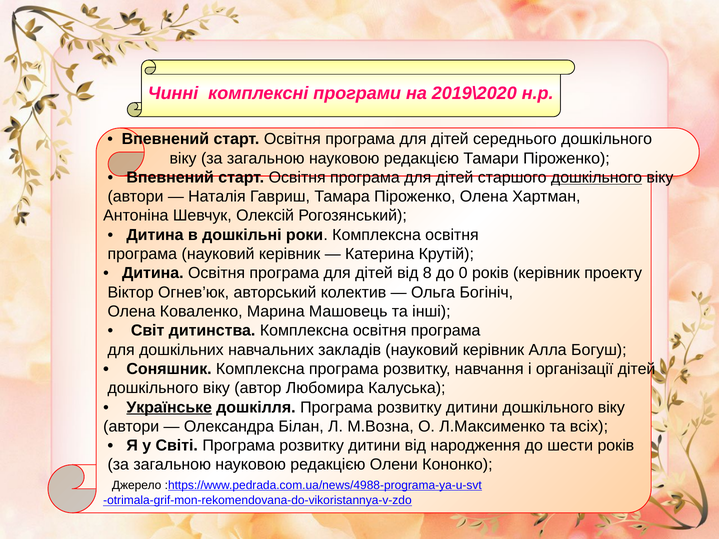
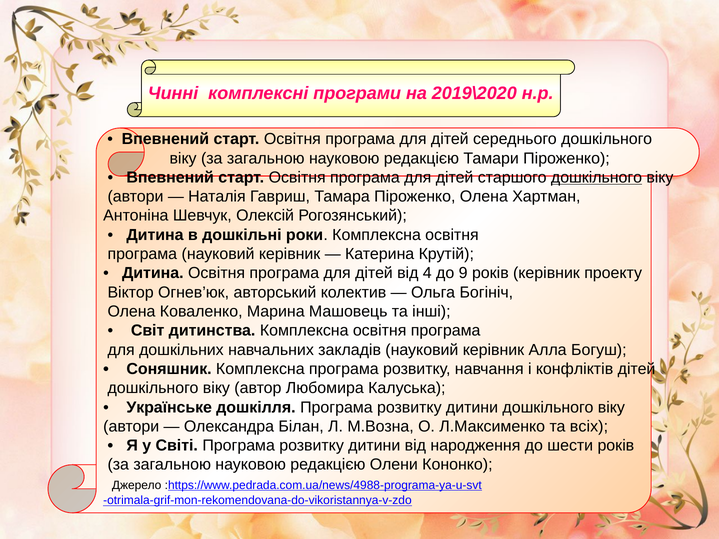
8: 8 -> 4 (427, 273)
0: 0 -> 9 (463, 273)
організації: організації -> конфліктів (575, 369)
Українське underline: present -> none (169, 407)
